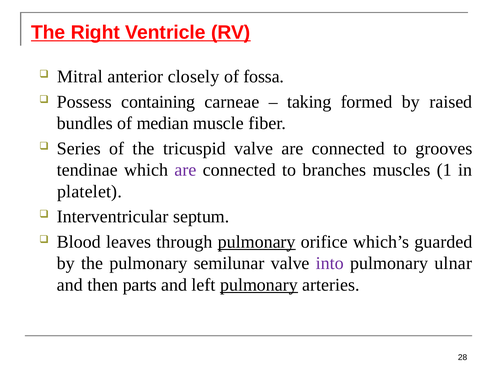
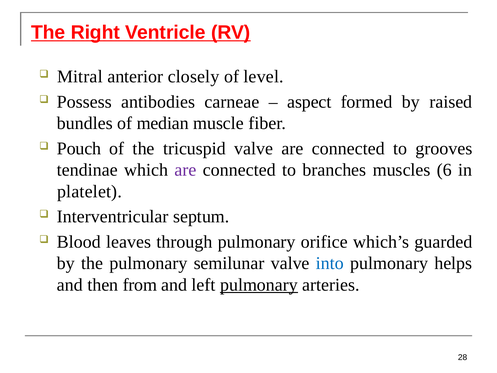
fossa: fossa -> level (264, 77)
containing: containing -> antibodies (158, 102)
taking: taking -> aspect (309, 102)
Series: Series -> Pouch (79, 148)
1: 1 -> 6 (444, 170)
pulmonary underline: present -> none (257, 242)
into colour: purple -> blue (330, 263)
ulnar: ulnar -> helps (453, 263)
parts: parts -> from (140, 285)
